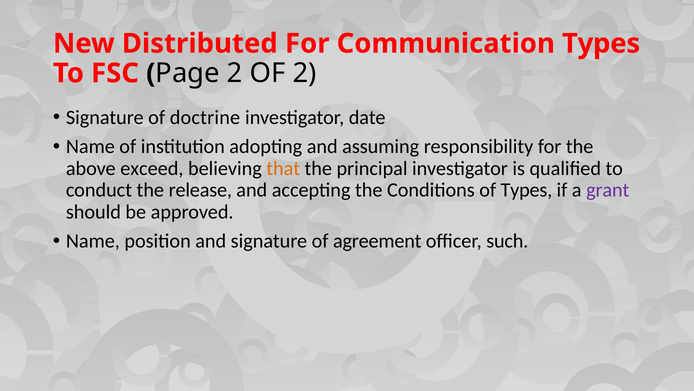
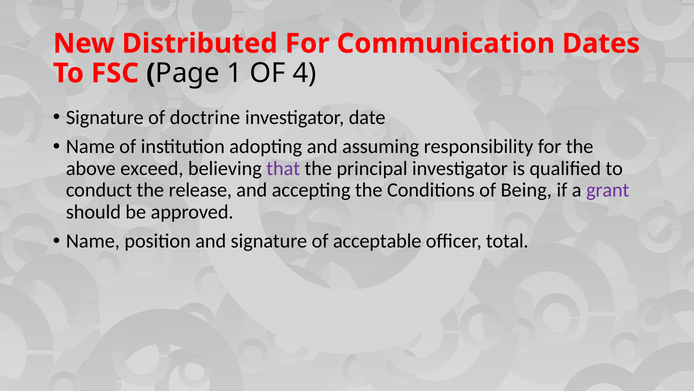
Communication Types: Types -> Dates (601, 43)
Page 2: 2 -> 1 (235, 73)
OF 2: 2 -> 4 (305, 73)
that colour: orange -> purple (283, 168)
of Types: Types -> Being (526, 190)
agreement: agreement -> acceptable (377, 241)
such: such -> total (507, 241)
